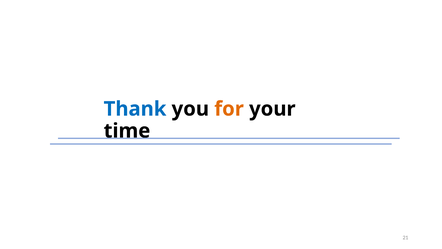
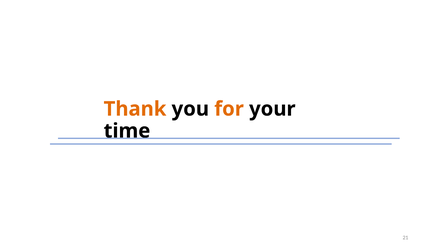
Thank colour: blue -> orange (135, 109)
